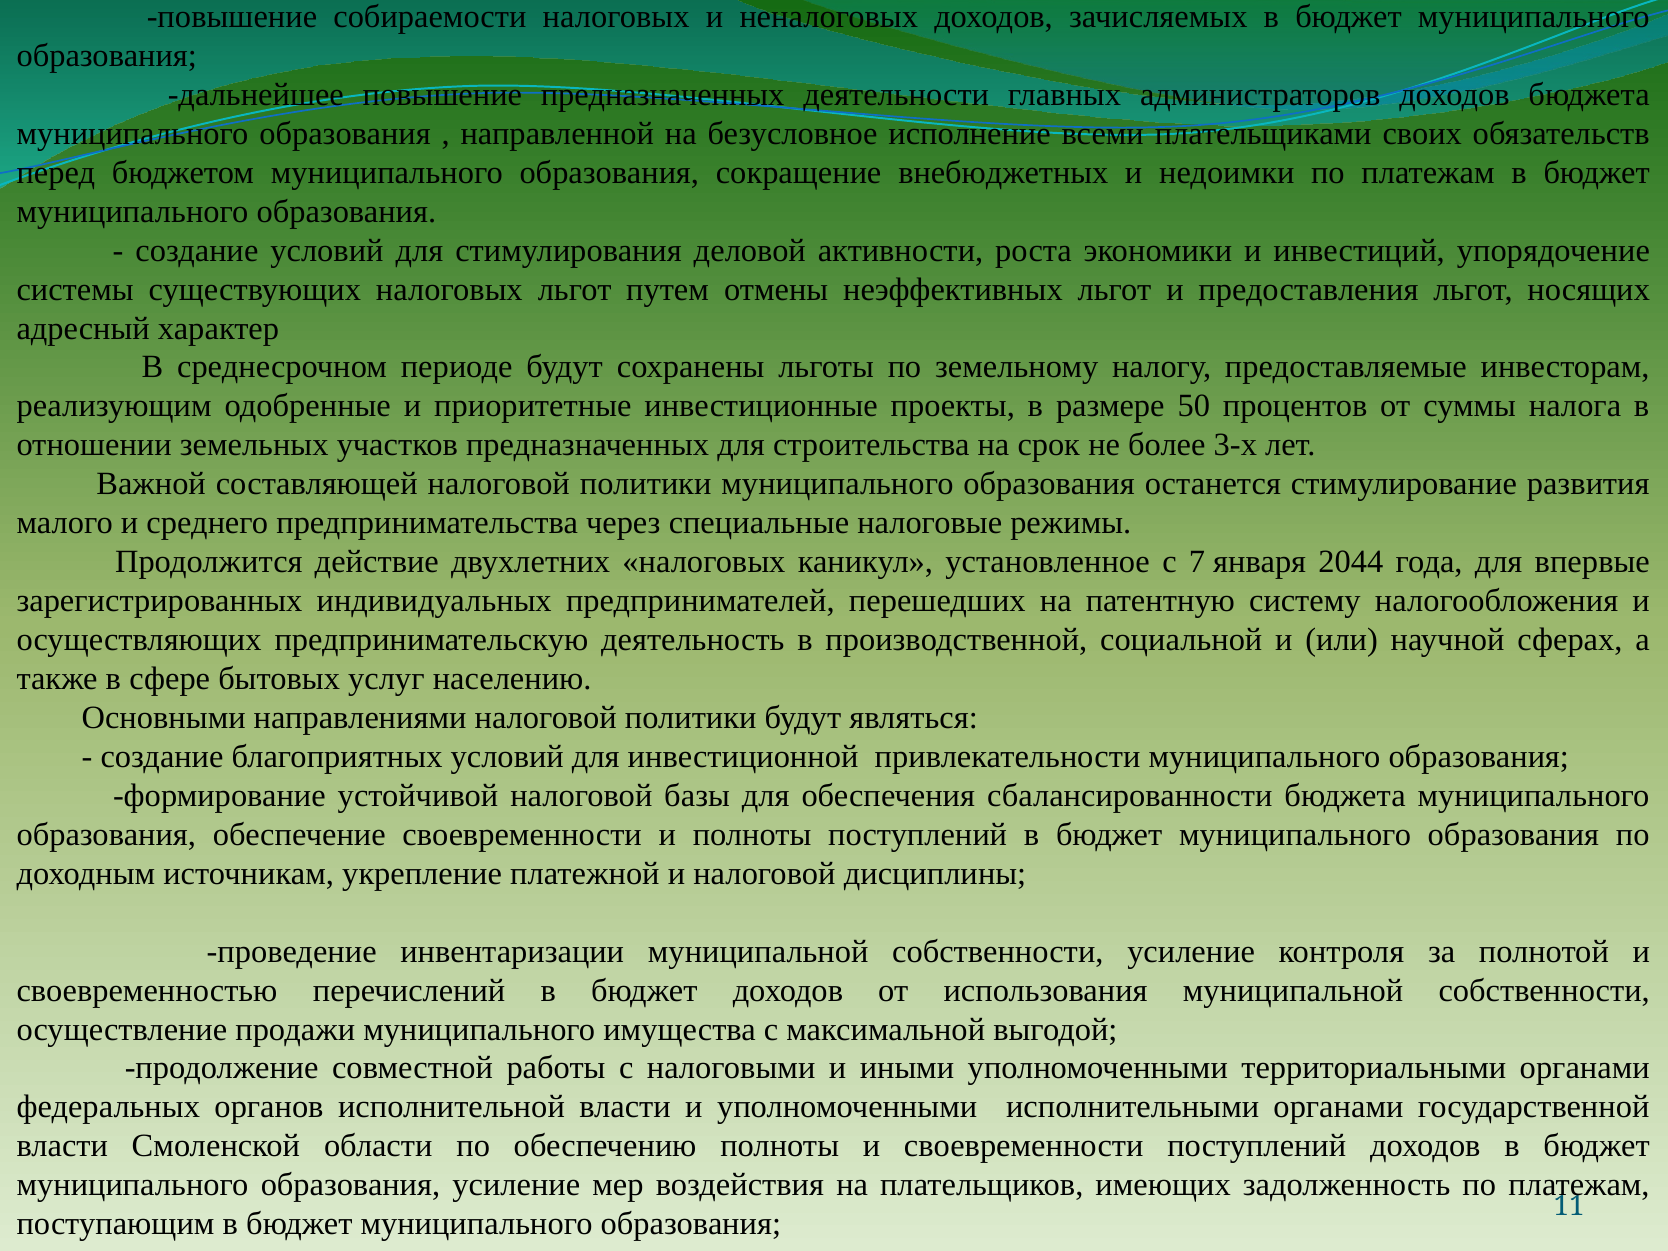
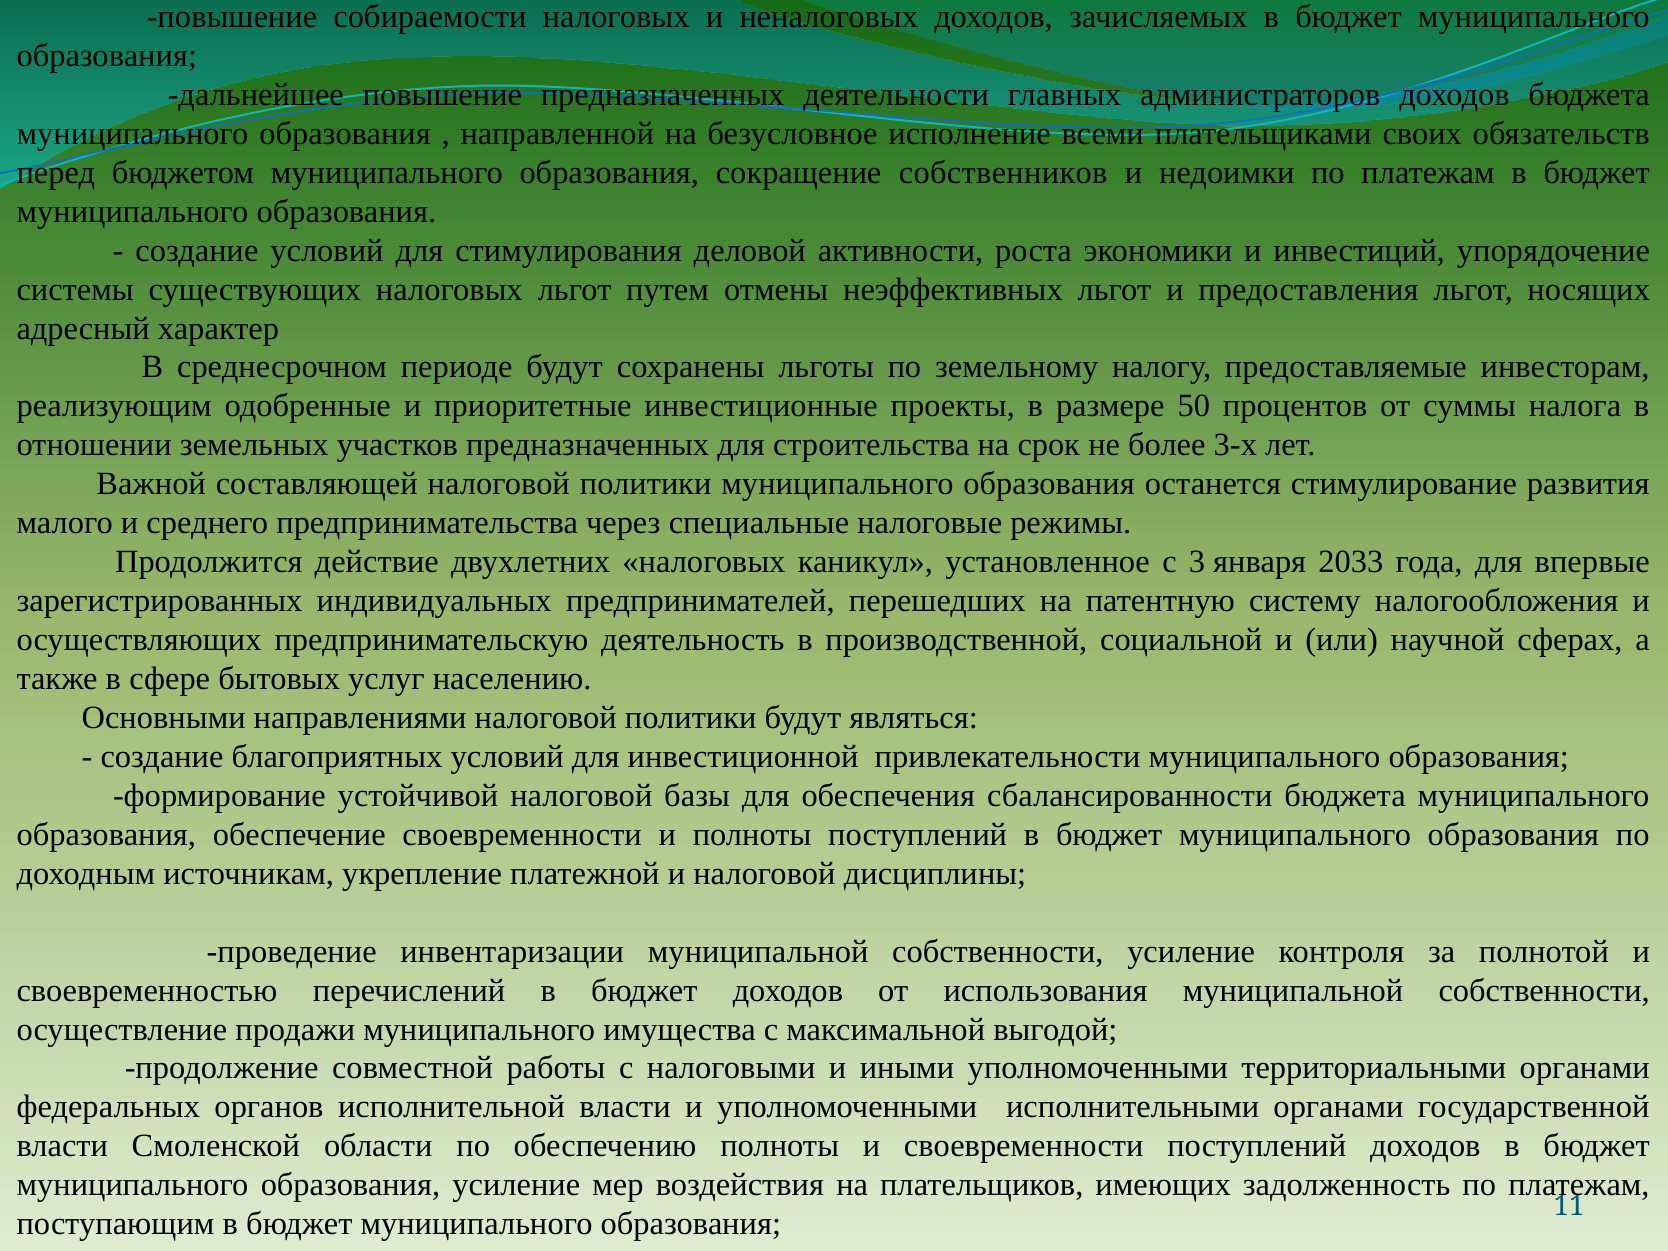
внебюджетных: внебюджетных -> собственников (1003, 173)
7: 7 -> 3 (1197, 562)
2044: 2044 -> 2033 (1351, 562)
